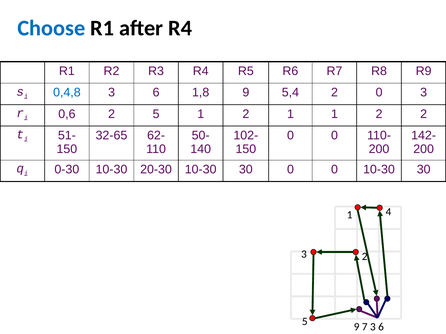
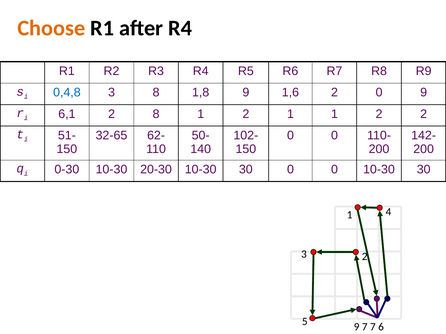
Choose colour: blue -> orange (51, 28)
6: 6 -> 8 (156, 93)
5,4: 5,4 -> 1,6 (290, 93)
0 3: 3 -> 9 (424, 93)
0,6: 0,6 -> 6,1 (67, 114)
2 5: 5 -> 8 (156, 114)
7 3: 3 -> 7 (373, 327)
